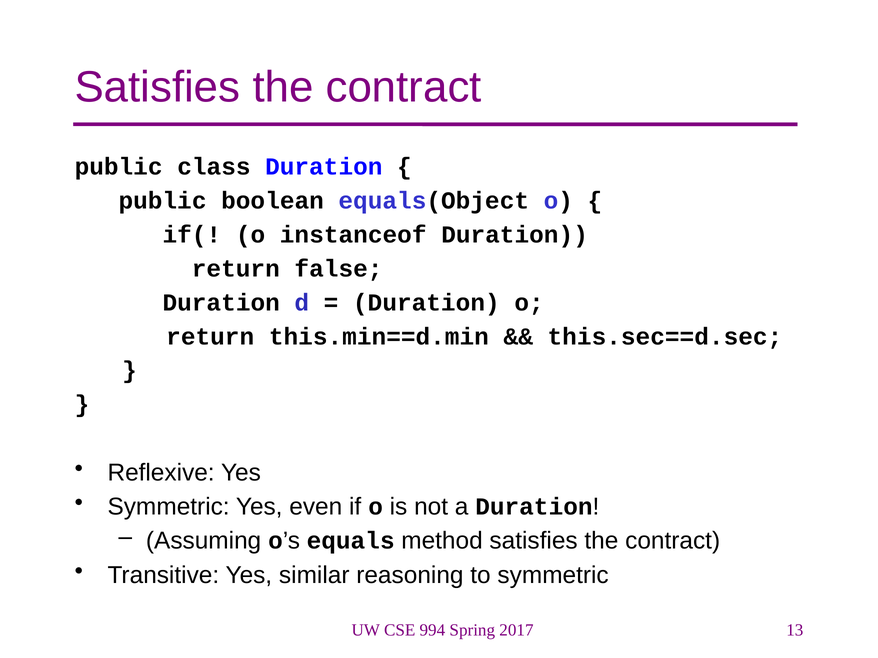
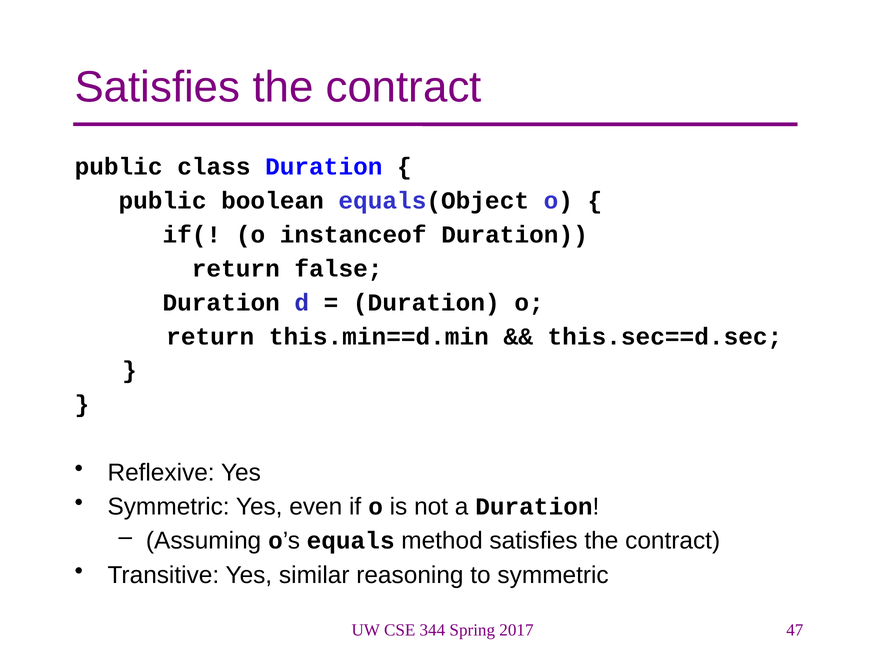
994: 994 -> 344 (432, 630)
13: 13 -> 47 (795, 630)
